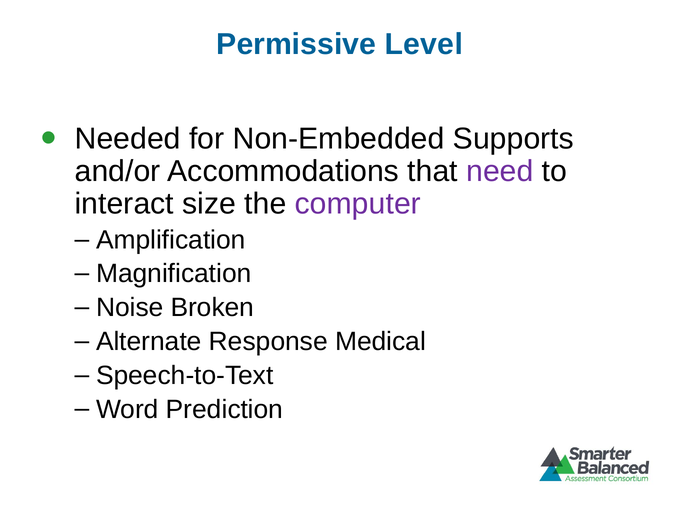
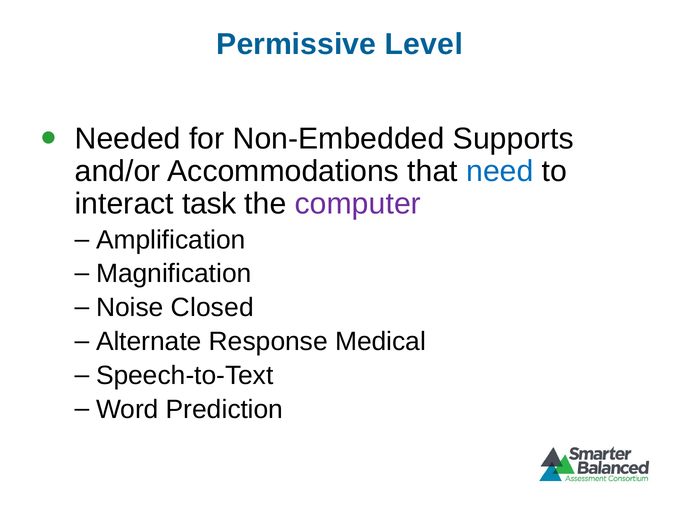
need colour: purple -> blue (500, 171)
size: size -> task (209, 204)
Broken: Broken -> Closed (212, 308)
